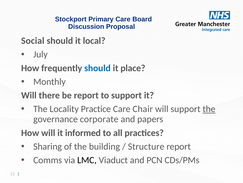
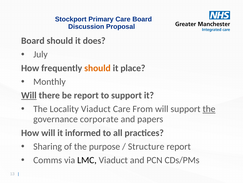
Social: Social -> Board (33, 41)
local: local -> does (94, 41)
should colour: blue -> orange (97, 68)
Will underline: none -> present (29, 95)
Locality Practice: Practice -> Viaduct (96, 109)
Chair: Chair -> From (143, 109)
building: building -> purpose (105, 146)
